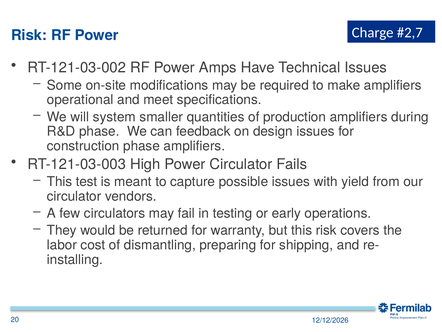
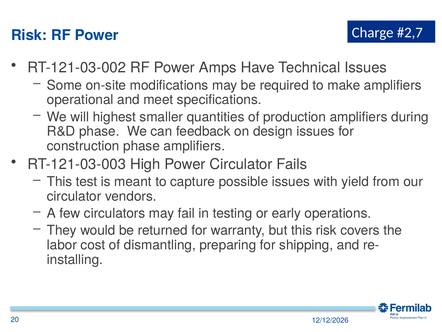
system: system -> highest (114, 117)
